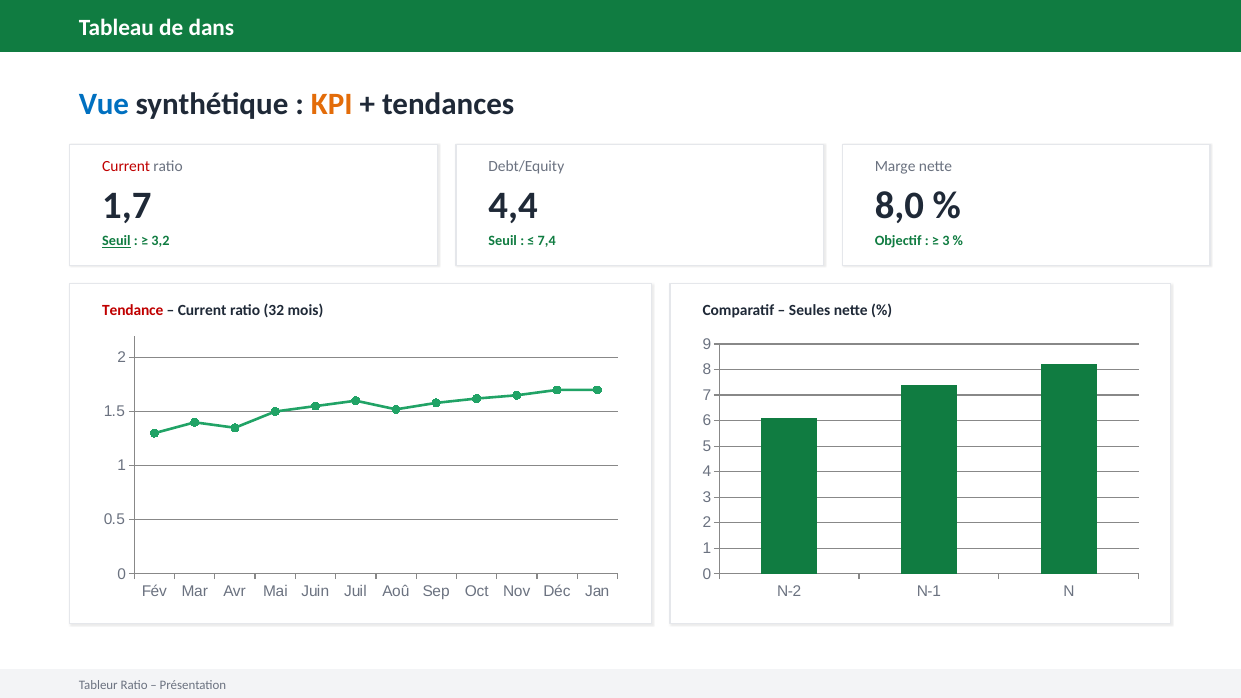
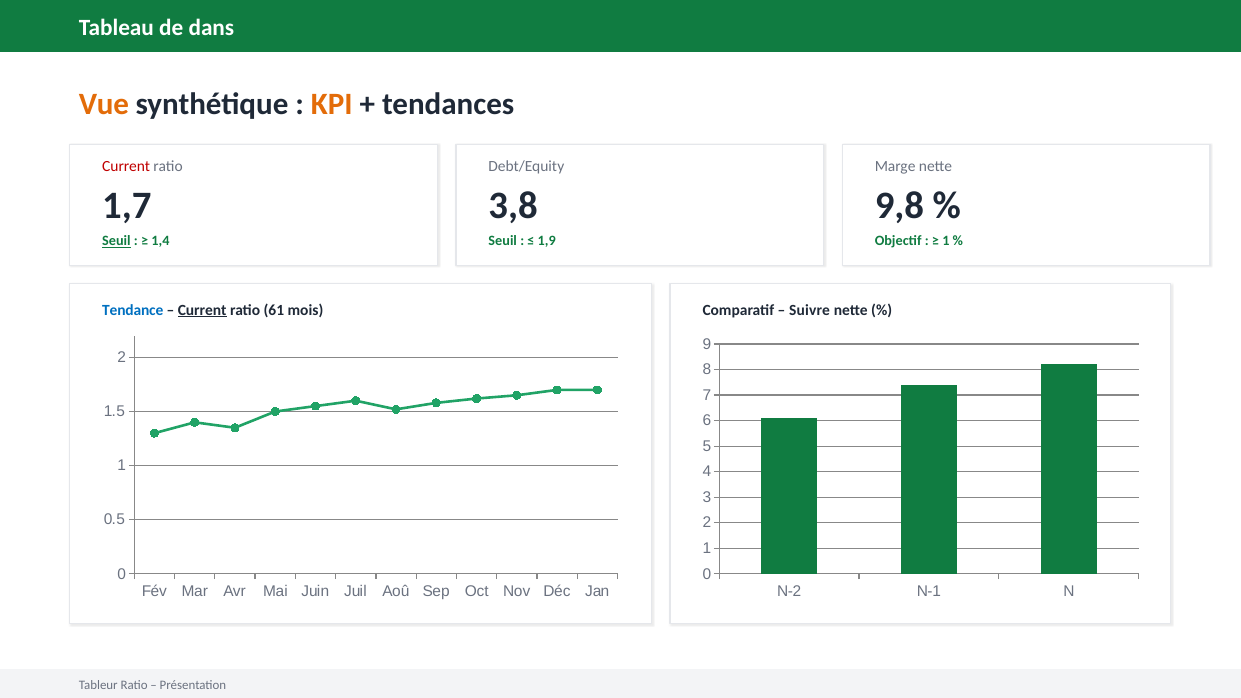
Vue colour: blue -> orange (104, 105)
4,4: 4,4 -> 3,8 (513, 206)
8,0: 8,0 -> 9,8 (899, 206)
3,2: 3,2 -> 1,4 (160, 241)
7,4: 7,4 -> 1,9 (547, 241)
3: 3 -> 1 (946, 241)
Tendance colour: red -> blue (133, 310)
Current underline: none -> present (202, 310)
32: 32 -> 61 (274, 310)
Seules: Seules -> Suivre (810, 310)
